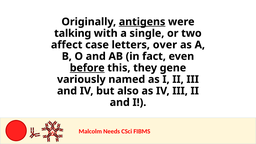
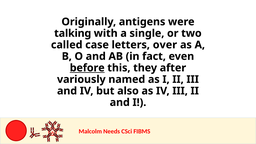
antigens underline: present -> none (142, 22)
affect: affect -> called (67, 45)
gene: gene -> after (173, 68)
